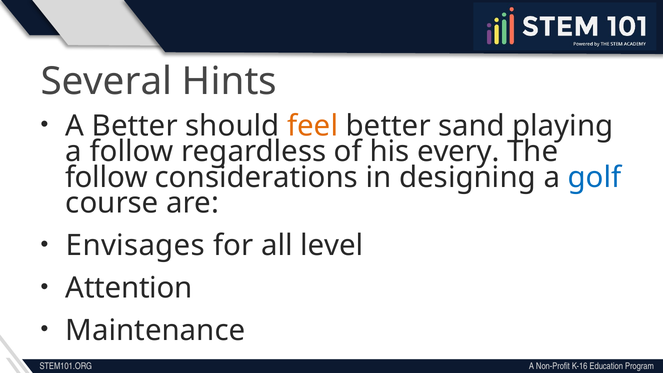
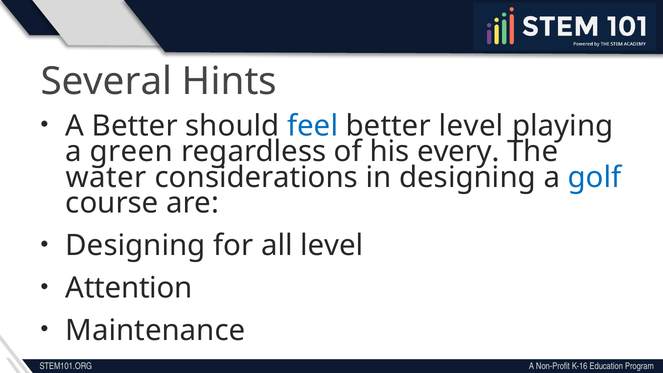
feel colour: orange -> blue (313, 126)
better sand: sand -> level (471, 126)
a follow: follow -> green (131, 152)
follow: follow -> water (106, 177)
Envisages: Envisages -> Designing (136, 246)
